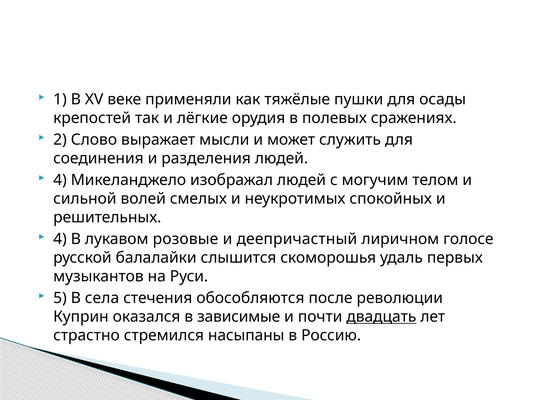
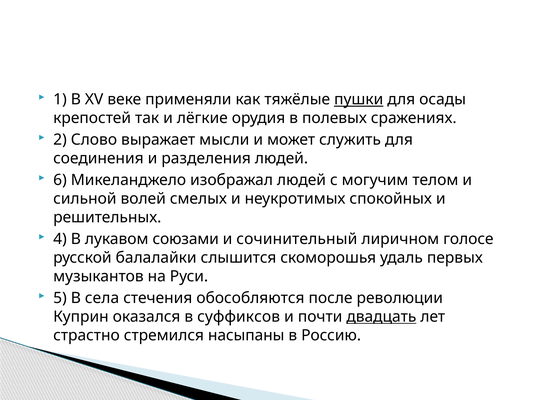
пушки underline: none -> present (359, 99)
4: 4 -> 6 (60, 180)
розовые: розовые -> союзами (186, 239)
деепричастный: деепричастный -> сочинительный (297, 239)
зависимые: зависимые -> суффиксов (239, 316)
